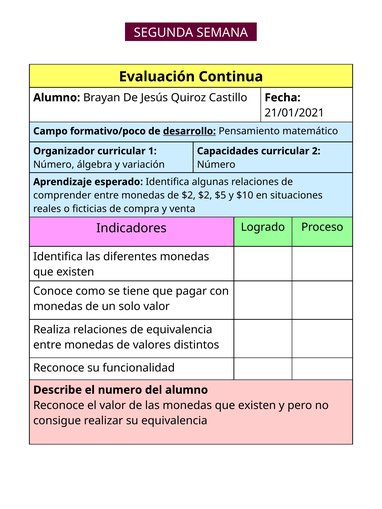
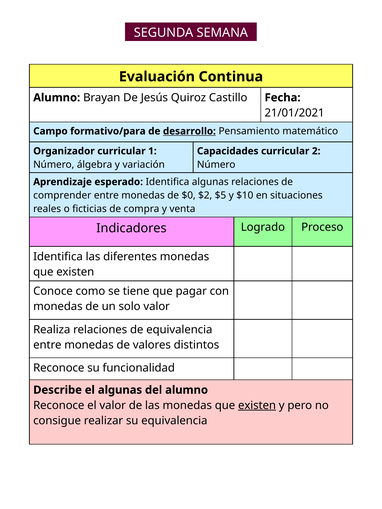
formativo/poco: formativo/poco -> formativo/para (108, 131)
de $2: $2 -> $0 (189, 195)
el numero: numero -> algunas (120, 390)
existen underline: none -> present (257, 406)
